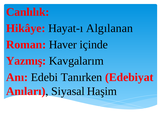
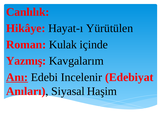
Algılanan: Algılanan -> Yürütülen (110, 28)
Haver: Haver -> Kulak (63, 44)
Anı underline: none -> present (17, 77)
Tanırken: Tanırken -> Incelenir (81, 77)
